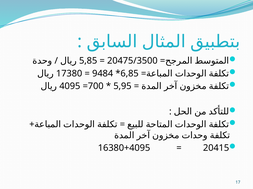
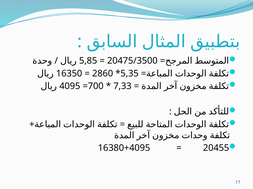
17380: 17380 -> 16350 (69, 74)
9484: 9484 -> 2860 (103, 74)
6,85: 6,85 -> 5,35 (130, 74)
5,95: 5,95 -> 7,33 (122, 86)
20415: 20415 -> 20455 (216, 149)
